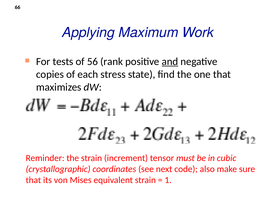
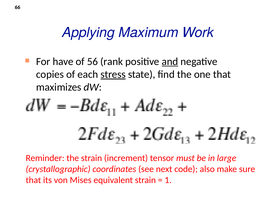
tests: tests -> have (63, 61)
stress underline: none -> present (113, 74)
cubic: cubic -> large (227, 158)
